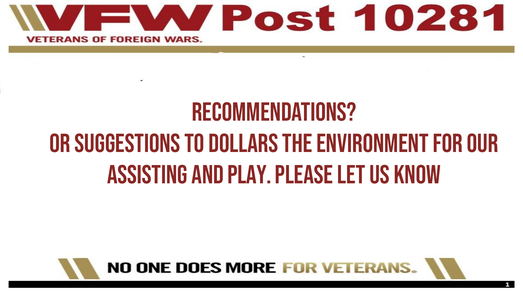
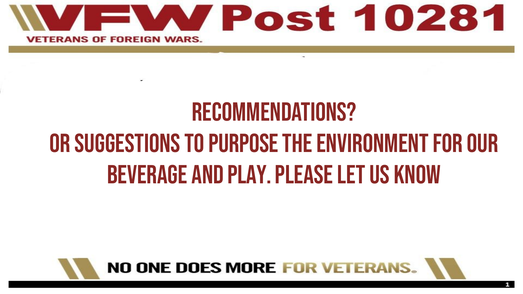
dollars: dollars -> purpose (243, 144)
ASSISTING: ASSISTING -> BEVERAGE (147, 175)
